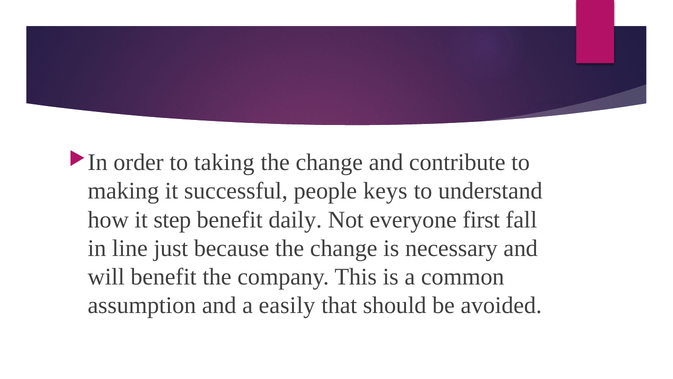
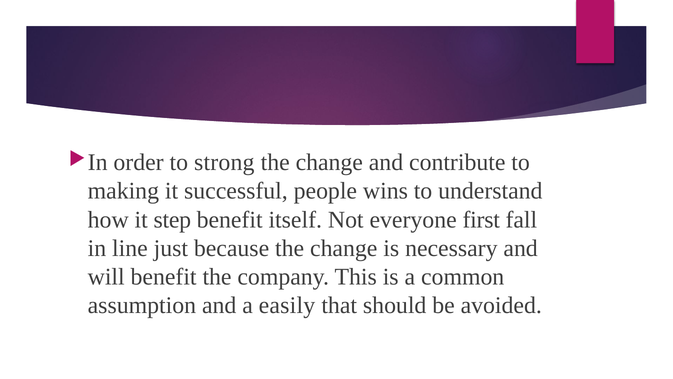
taking: taking -> strong (224, 162)
keys: keys -> wins (385, 191)
daily: daily -> itself (295, 219)
